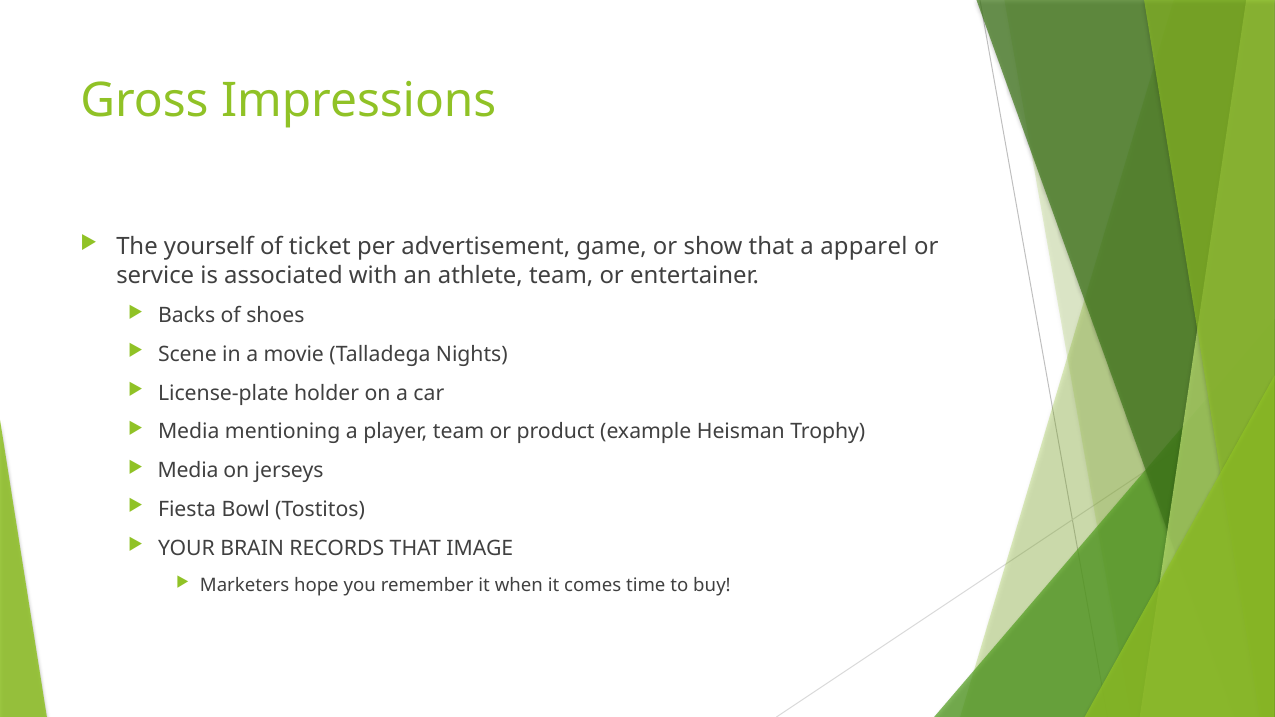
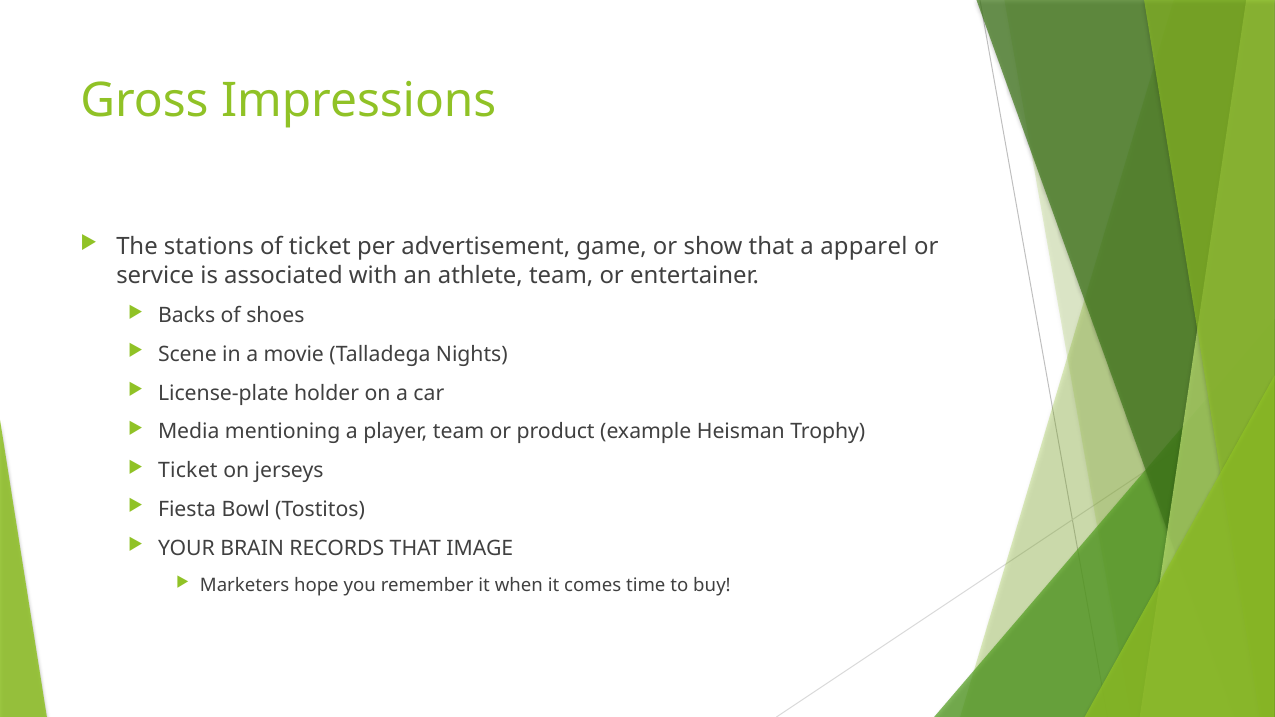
yourself: yourself -> stations (209, 247)
Media: Media -> Ticket (188, 471)
